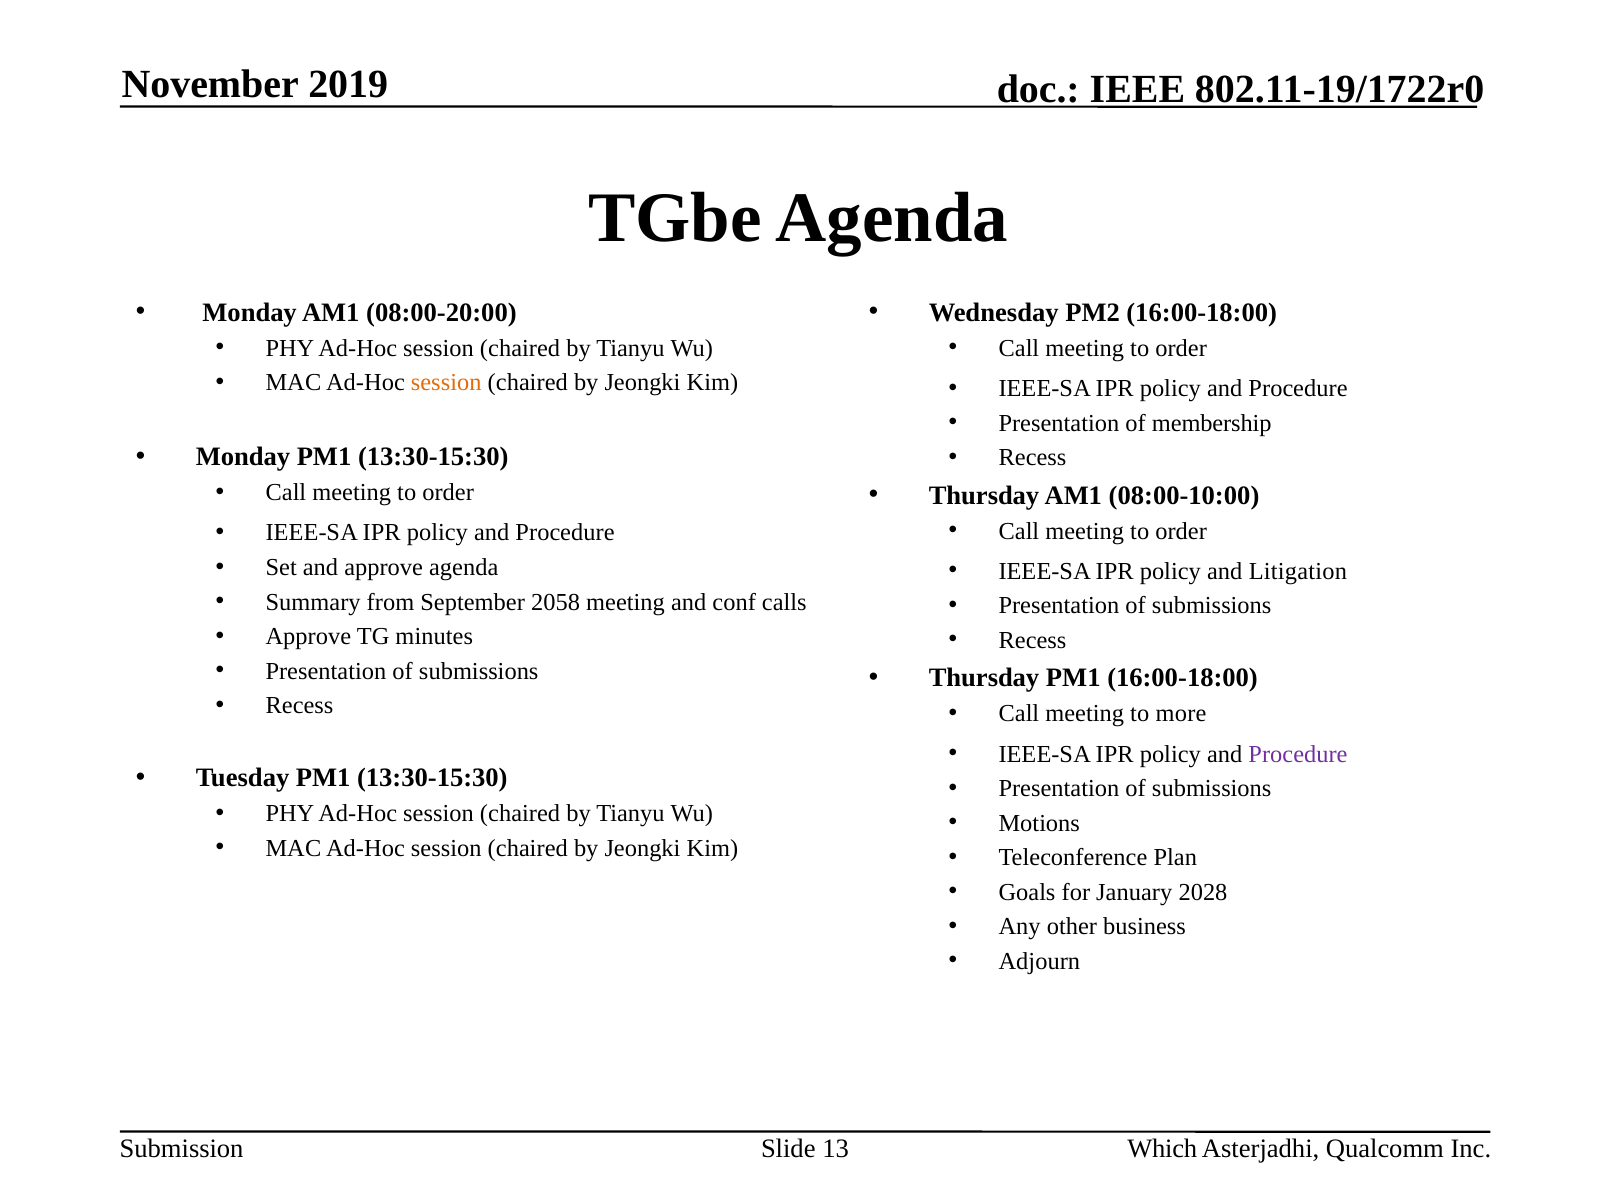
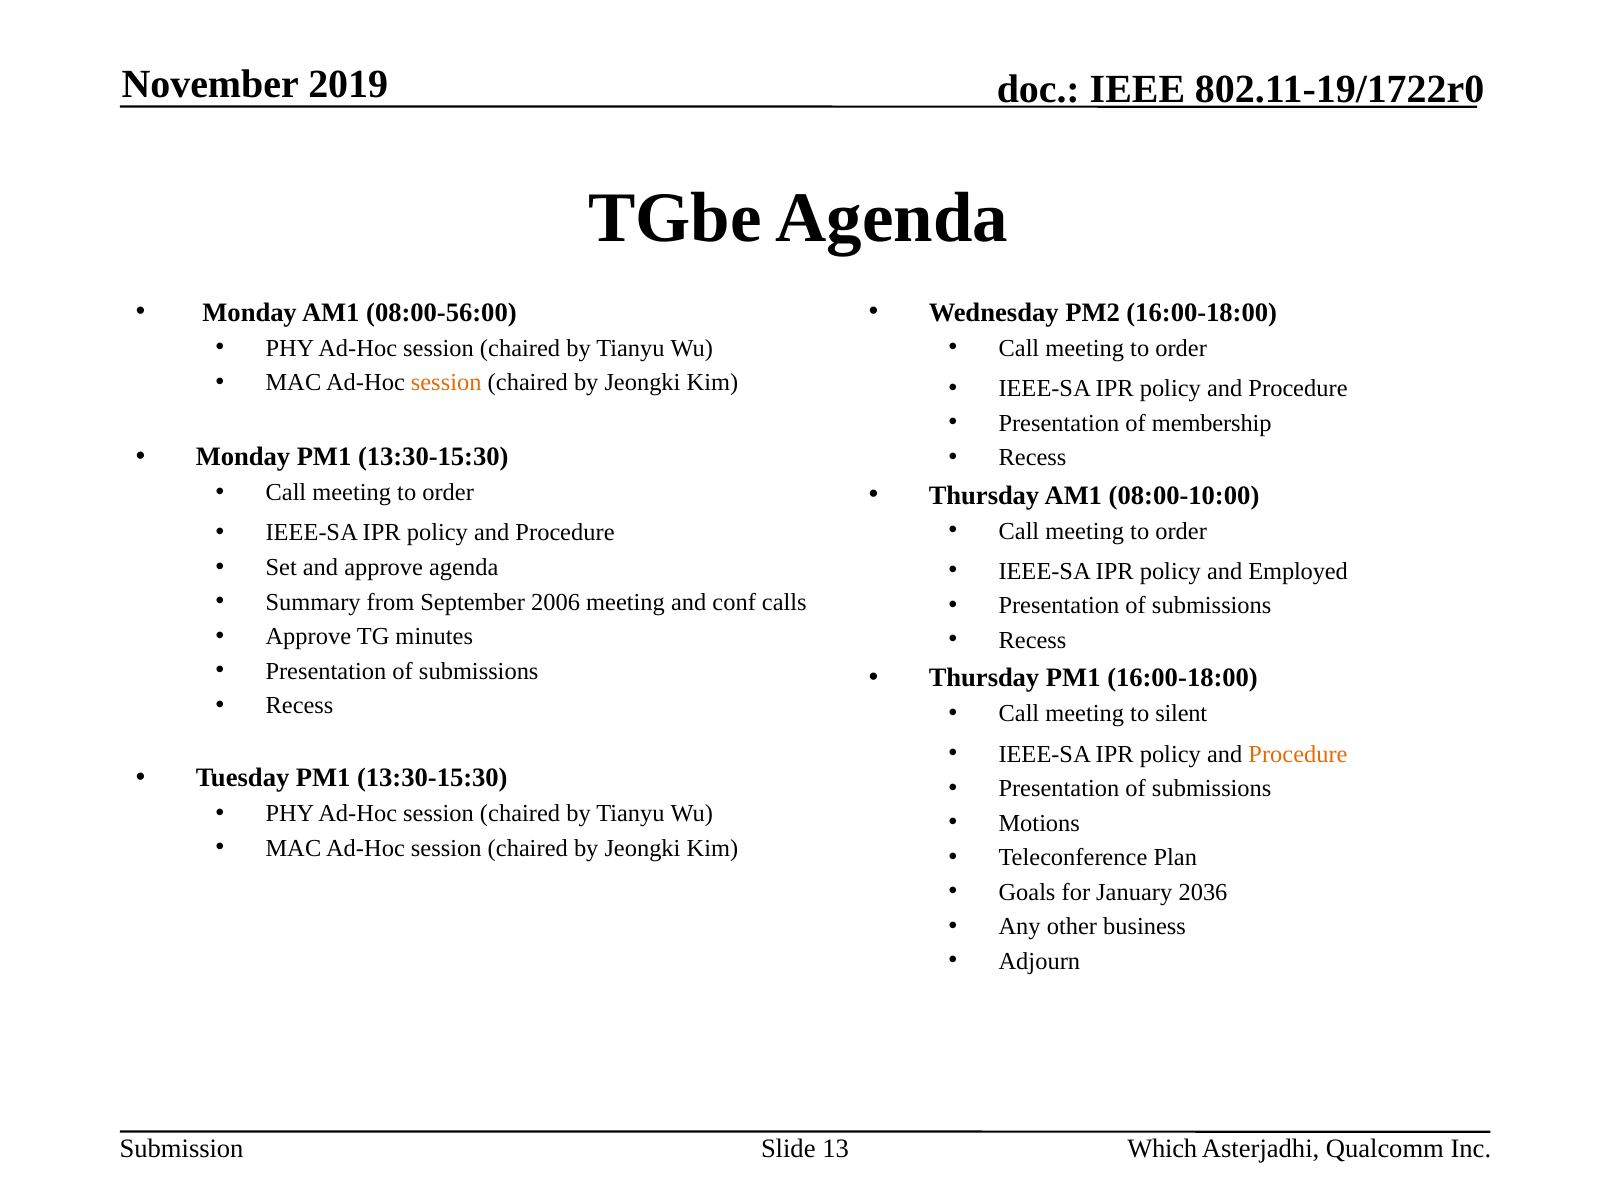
08:00-20:00: 08:00-20:00 -> 08:00-56:00 (441, 313)
Litigation: Litigation -> Employed (1298, 571)
2058: 2058 -> 2006 (556, 602)
more: more -> silent (1181, 714)
Procedure colour: purple -> orange (1298, 754)
2028: 2028 -> 2036 (1203, 892)
